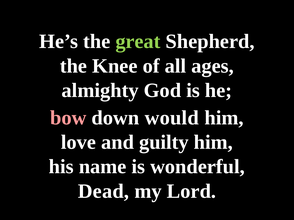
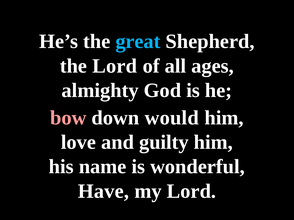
great colour: light green -> light blue (138, 42)
the Knee: Knee -> Lord (115, 66)
Dead: Dead -> Have (103, 192)
